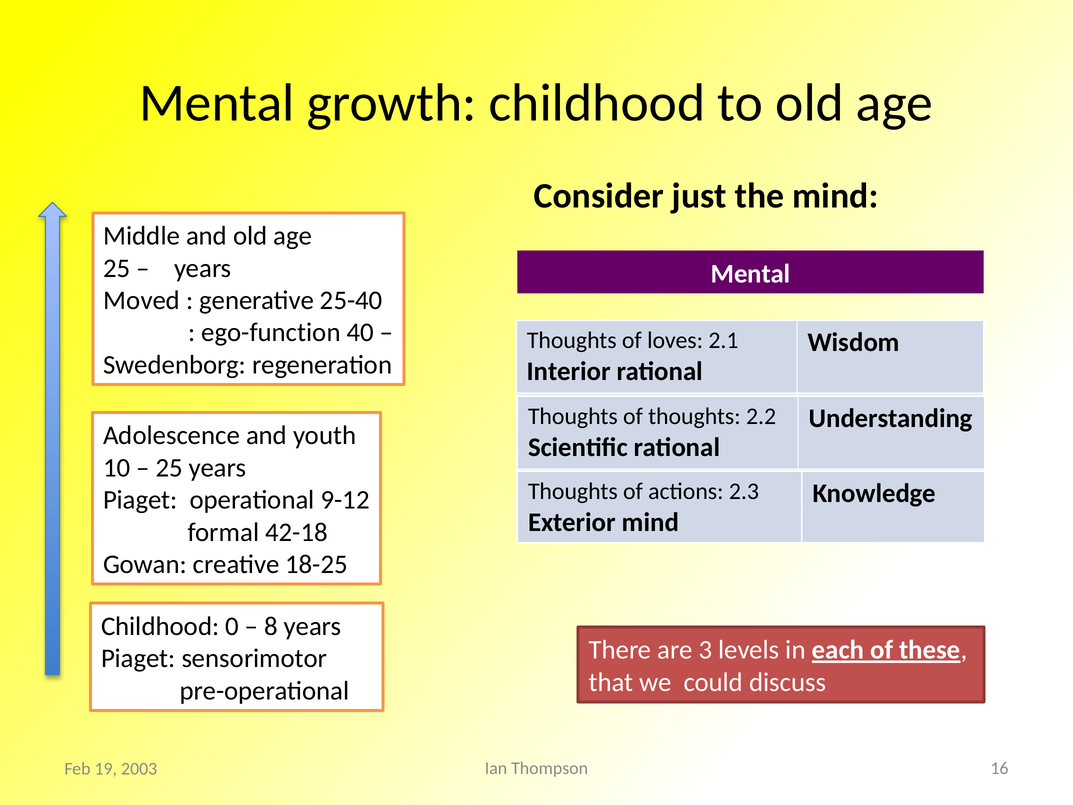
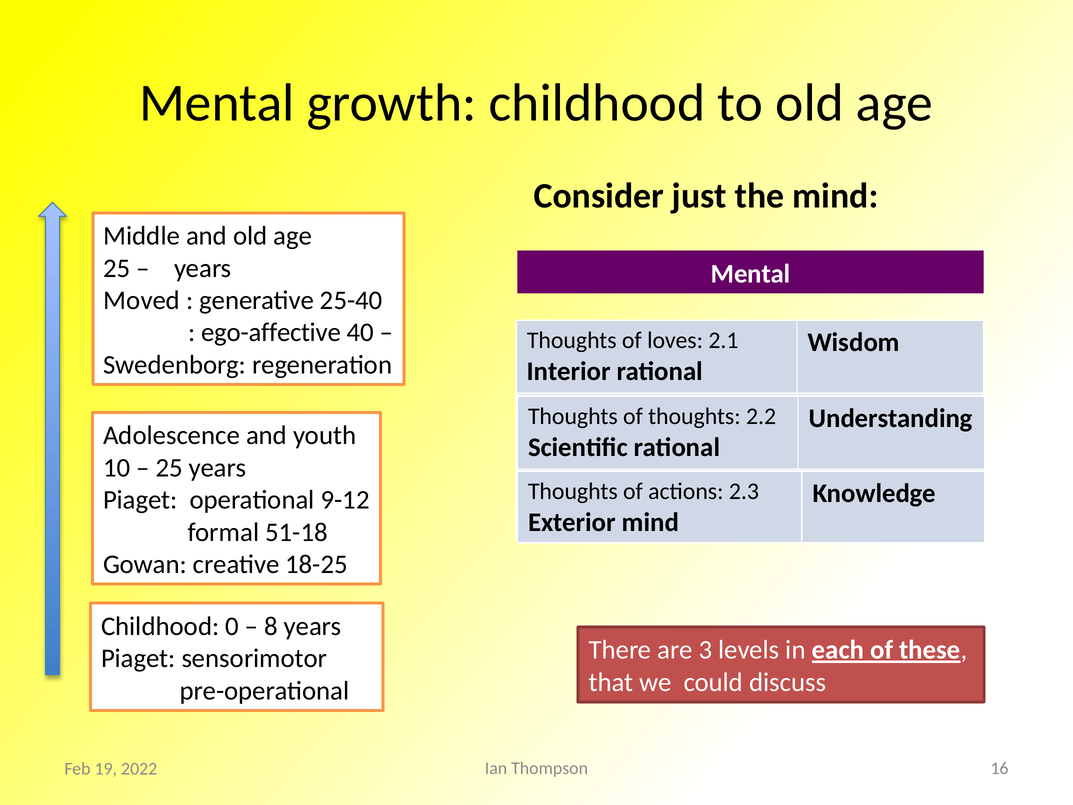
ego-function: ego-function -> ego-affective (271, 333)
42-18: 42-18 -> 51-18 (297, 532)
2003: 2003 -> 2022 (139, 769)
